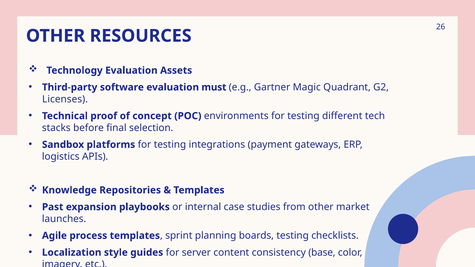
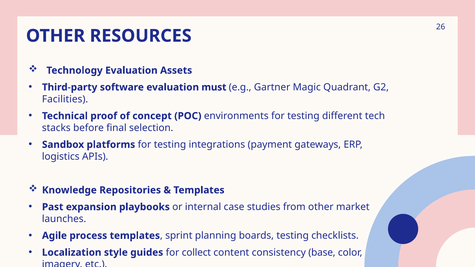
Licenses: Licenses -> Facilities (65, 99)
server: server -> collect (196, 253)
